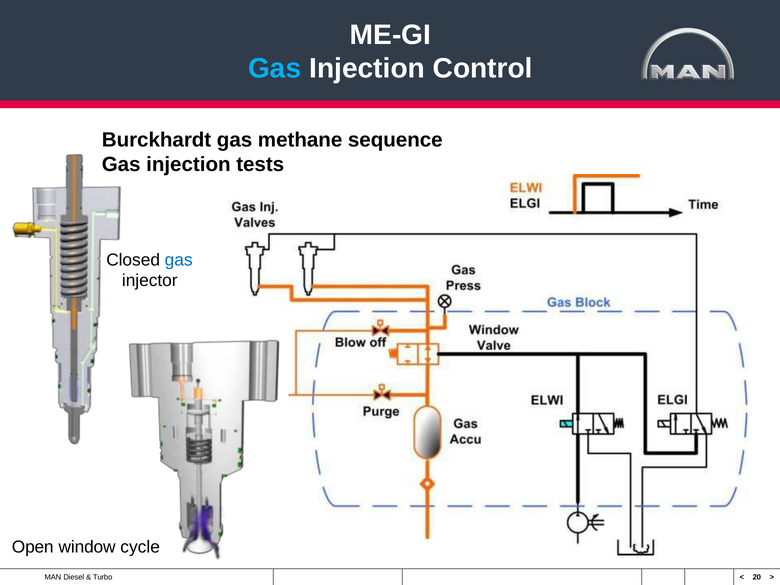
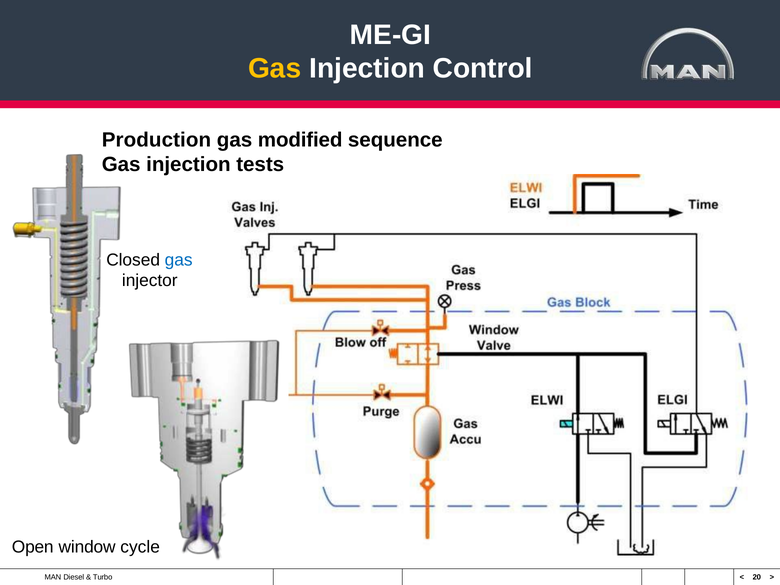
Gas colour: light blue -> yellow (275, 69)
Burckhardt: Burckhardt -> Production (156, 140)
methane: methane -> modified (300, 140)
